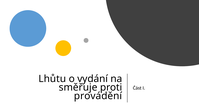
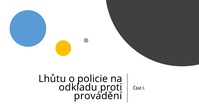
vydání: vydání -> policie (93, 79)
směřuje: směřuje -> odkladu (78, 87)
